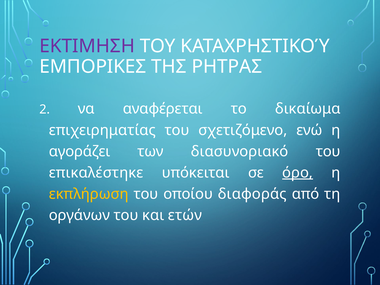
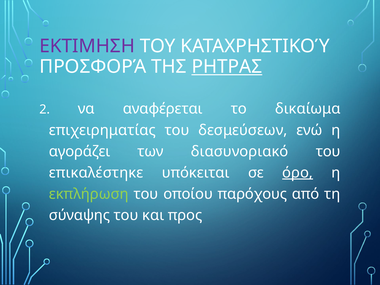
ΕΜΠΟΡΙΚΕΣ: ΕΜΠΟΡΙΚΕΣ -> ΠΡΟΣΦΟΡΆ (93, 67)
ΡΗΤΡΑΣ underline: none -> present (227, 67)
σχετιζόμενο: σχετιζόμενο -> δεσμεύσεων (243, 130)
εκπλήρωση colour: yellow -> light green (89, 194)
διαφοράς: διαφοράς -> παρόχους (252, 194)
οργάνων: οργάνων -> σύναψης (79, 215)
ετών: ετών -> προς (185, 215)
